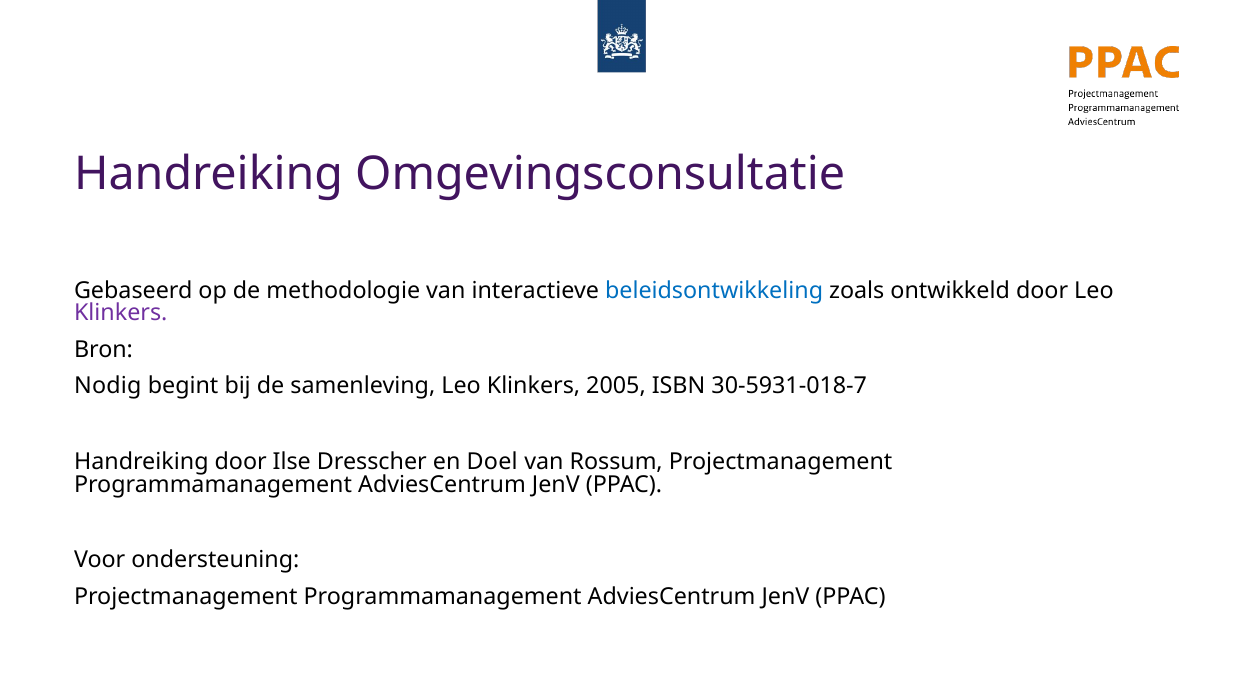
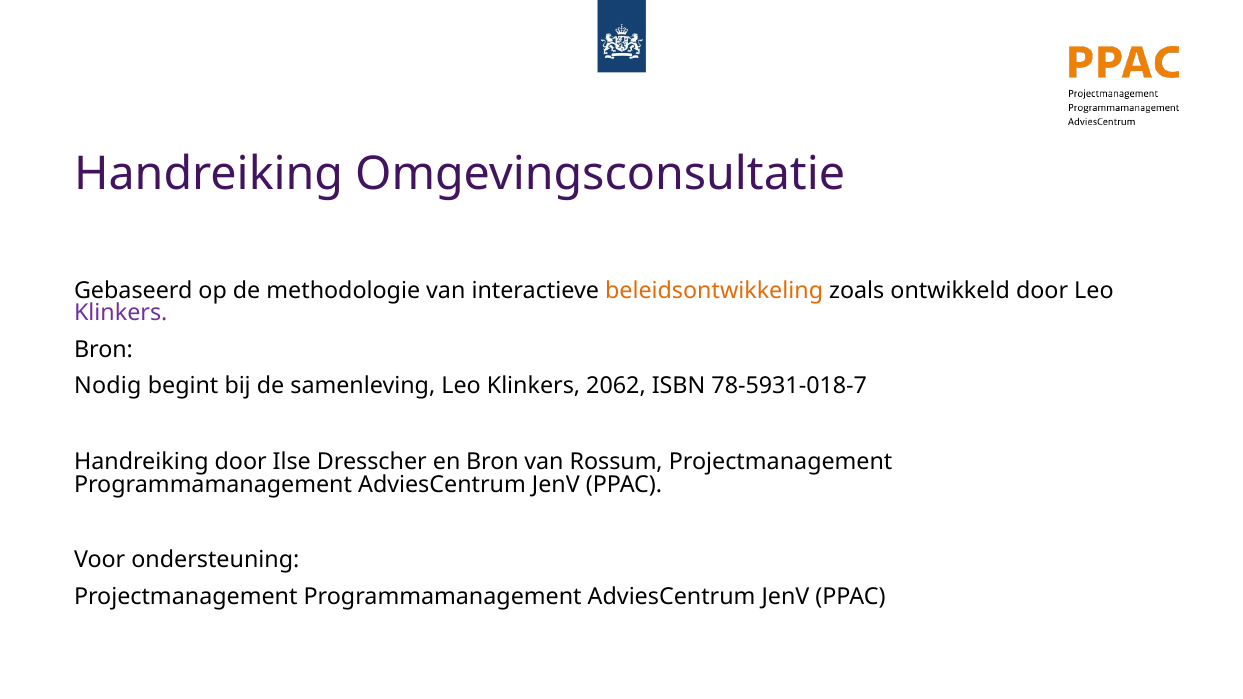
beleidsontwikkeling colour: blue -> orange (714, 290)
2005: 2005 -> 2062 (616, 386)
30-5931-018-7: 30-5931-018-7 -> 78-5931-018-7 (789, 386)
en Doel: Doel -> Bron (492, 462)
